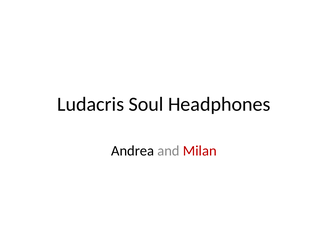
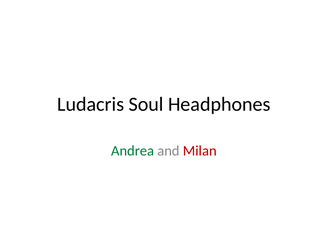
Andrea colour: black -> green (133, 151)
